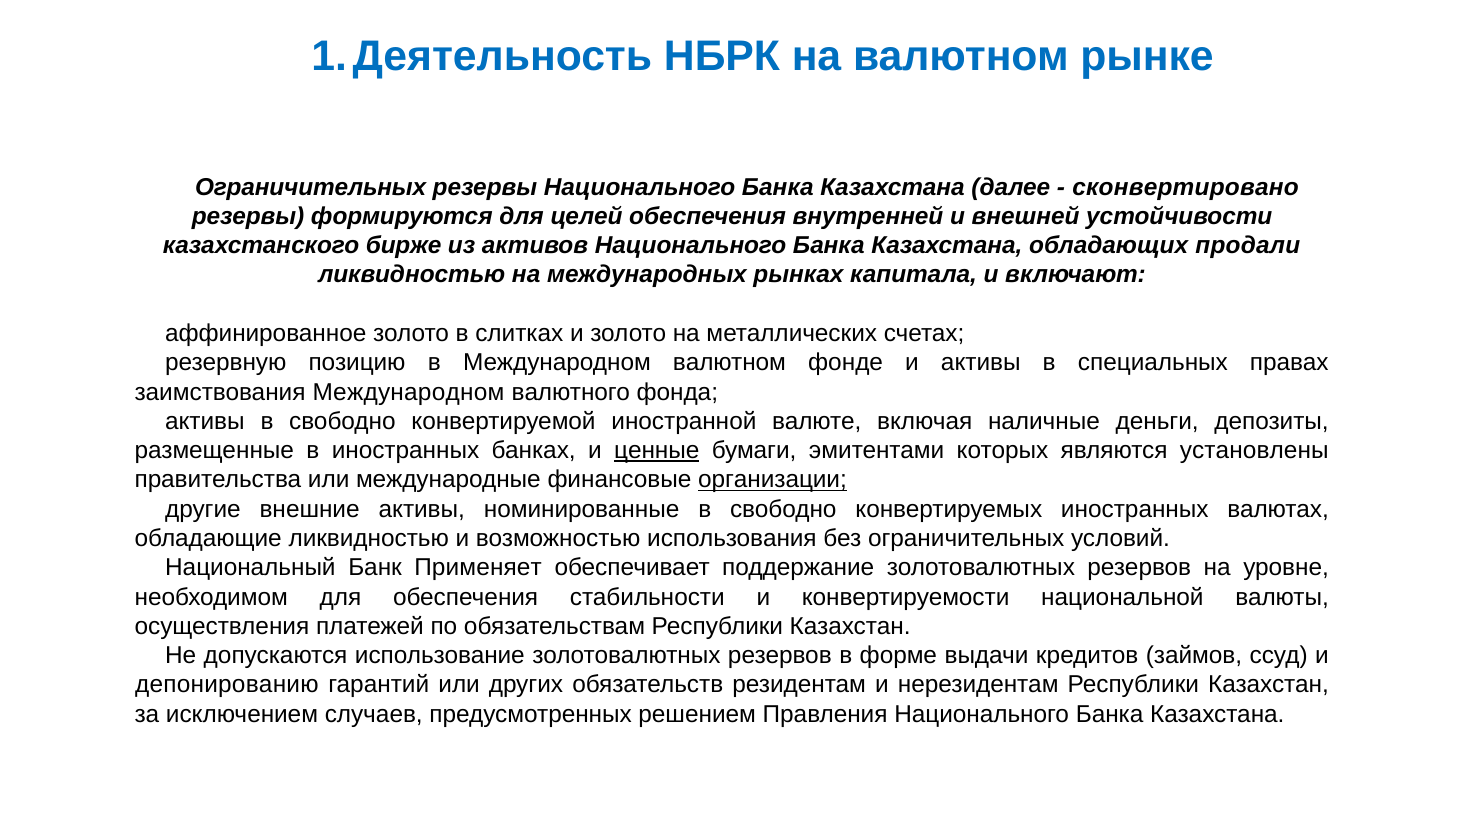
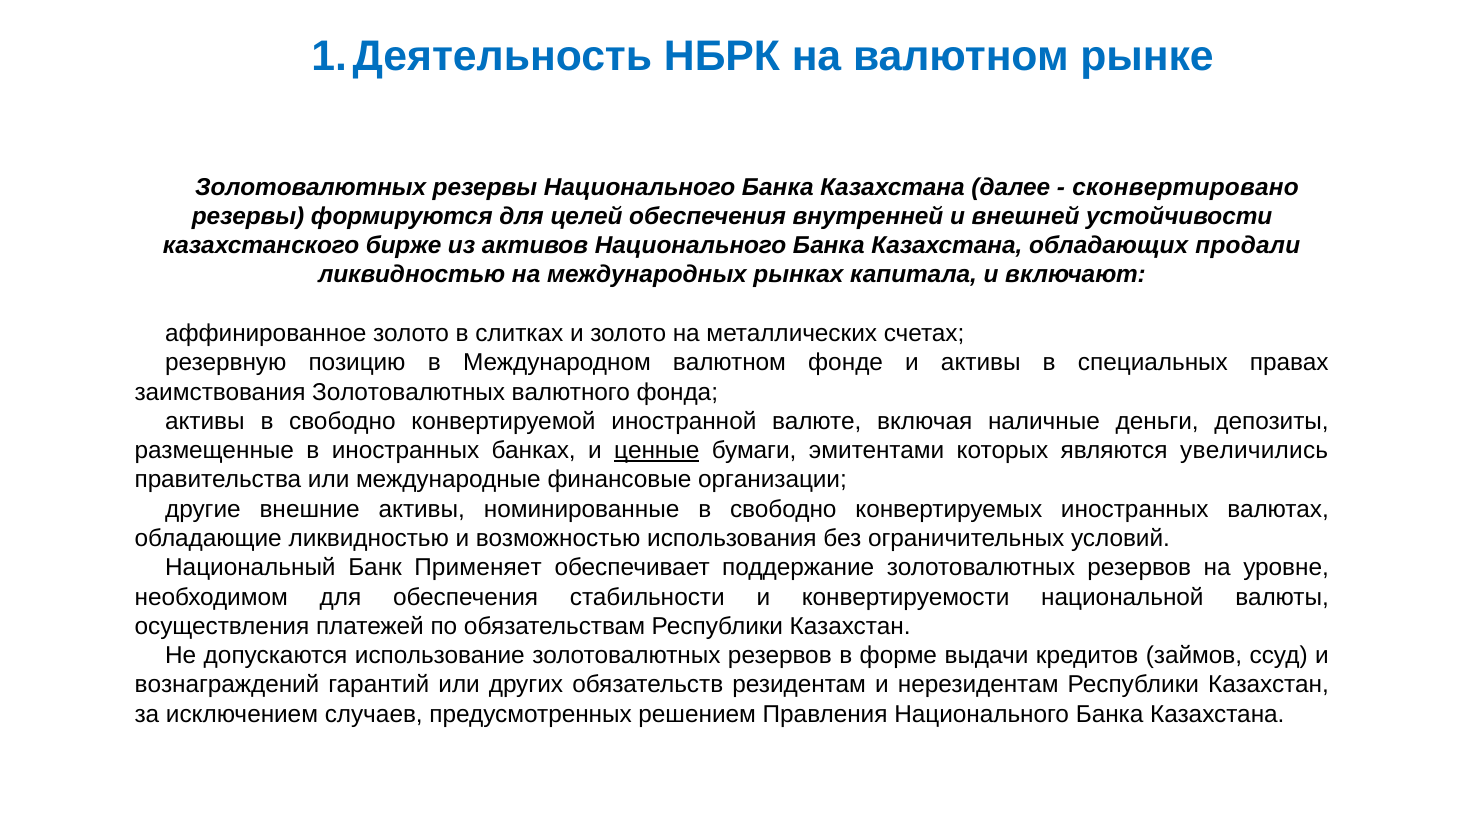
Ограничительных: Ограничительных -> Золотовалютных (311, 187)
заимствования Международном: Международном -> Золотовалютных (409, 392)
установлены: установлены -> увеличились (1254, 451)
организации underline: present -> none (772, 480)
депонированию: депонированию -> вознаграждений (227, 685)
